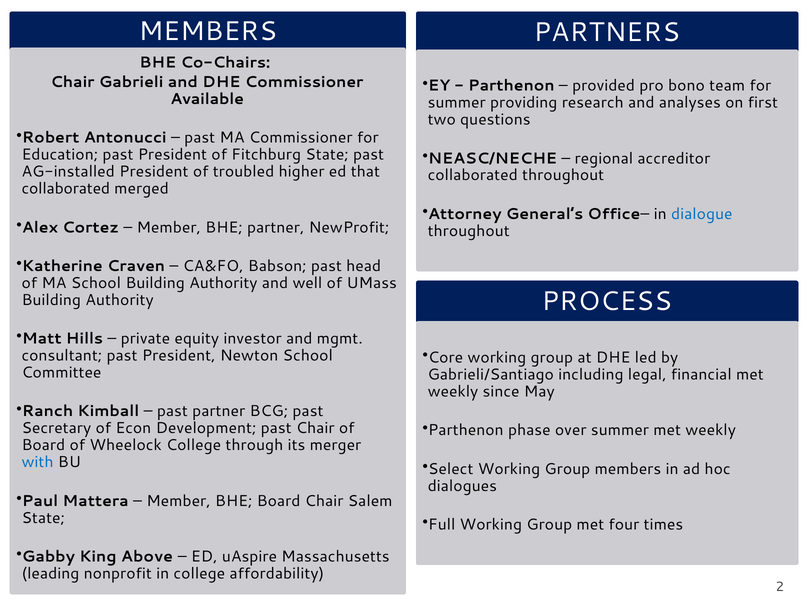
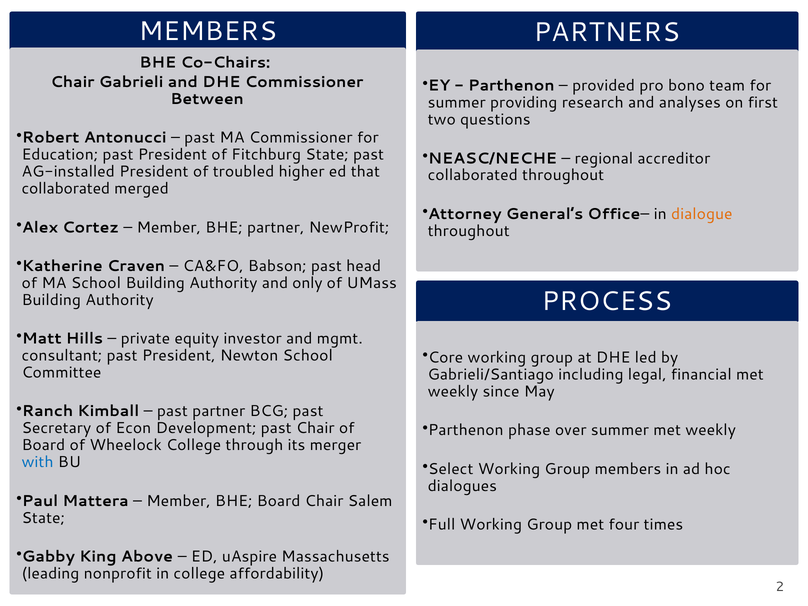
Available: Available -> Between (207, 99)
dialogue colour: blue -> orange (702, 214)
well: well -> only (307, 283)
